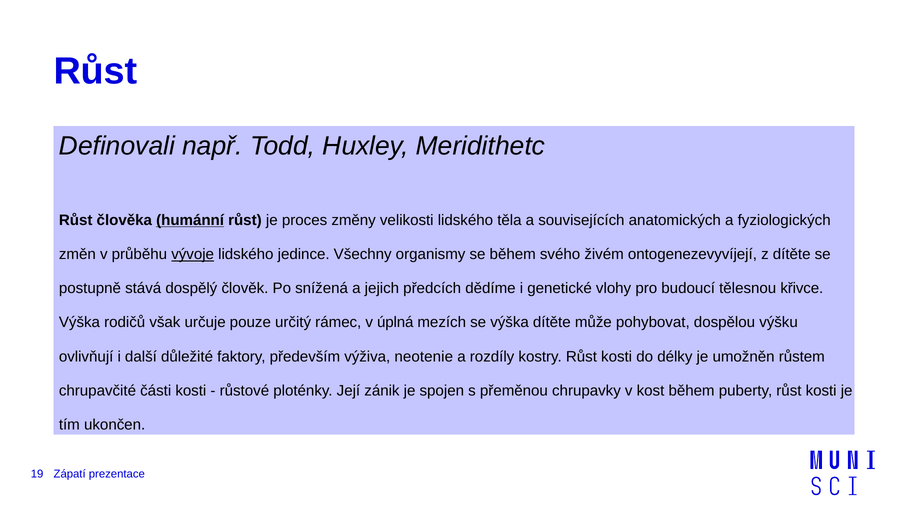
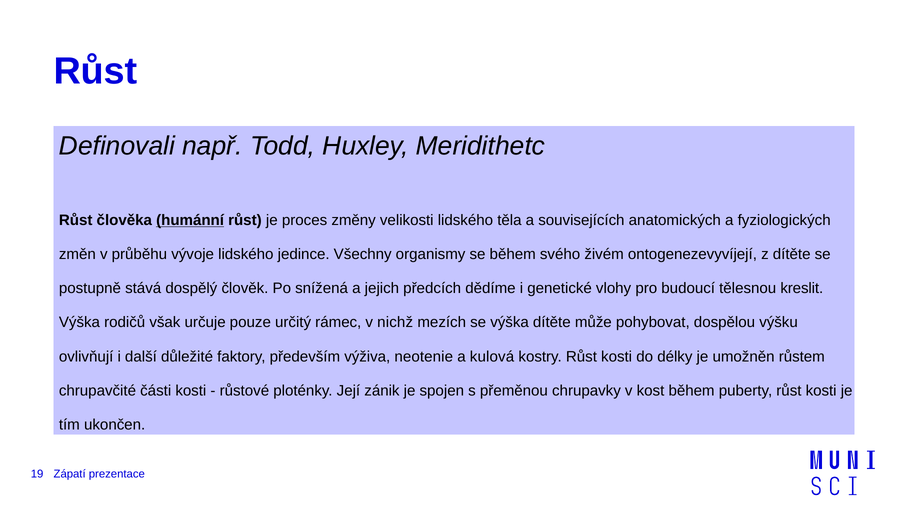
vývoje underline: present -> none (193, 254)
křivce: křivce -> kreslit (802, 288)
úplná: úplná -> nichž (395, 322)
rozdíly: rozdíly -> kulová (492, 356)
